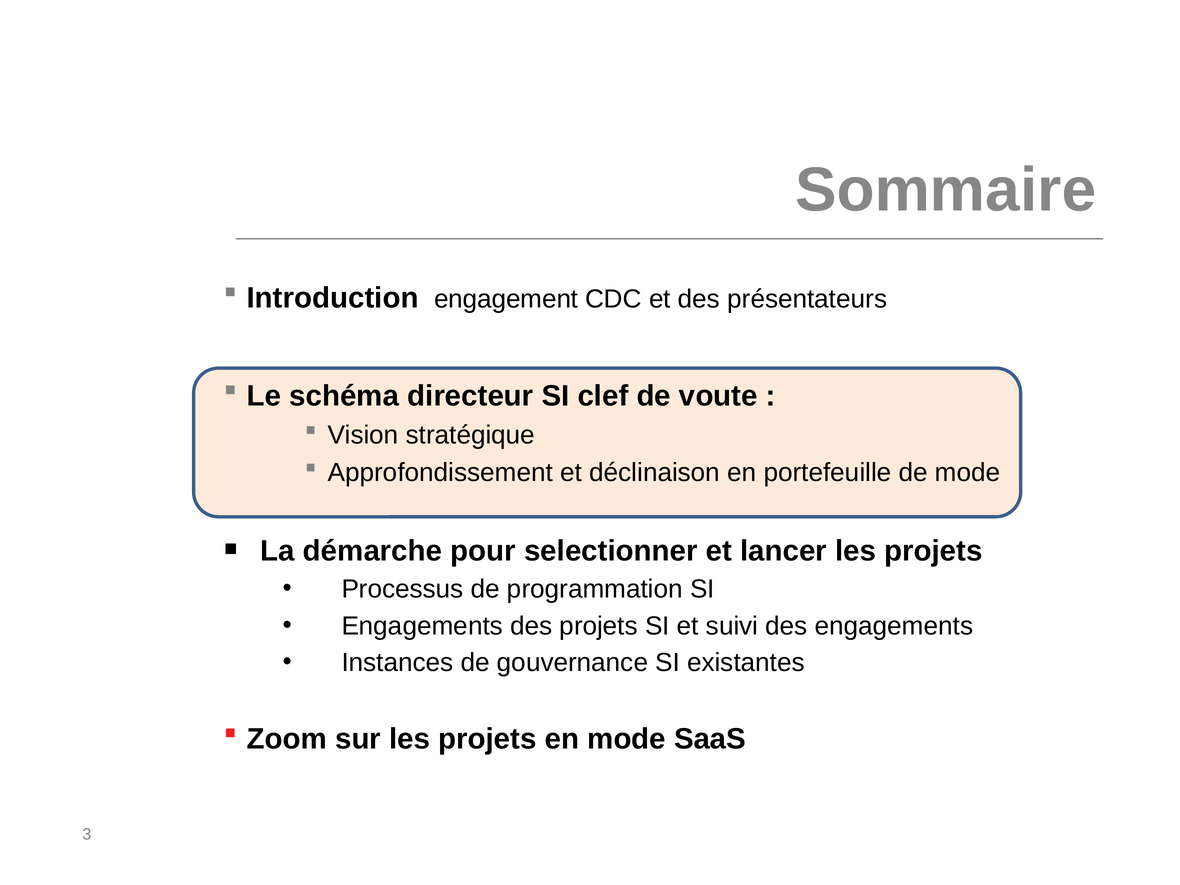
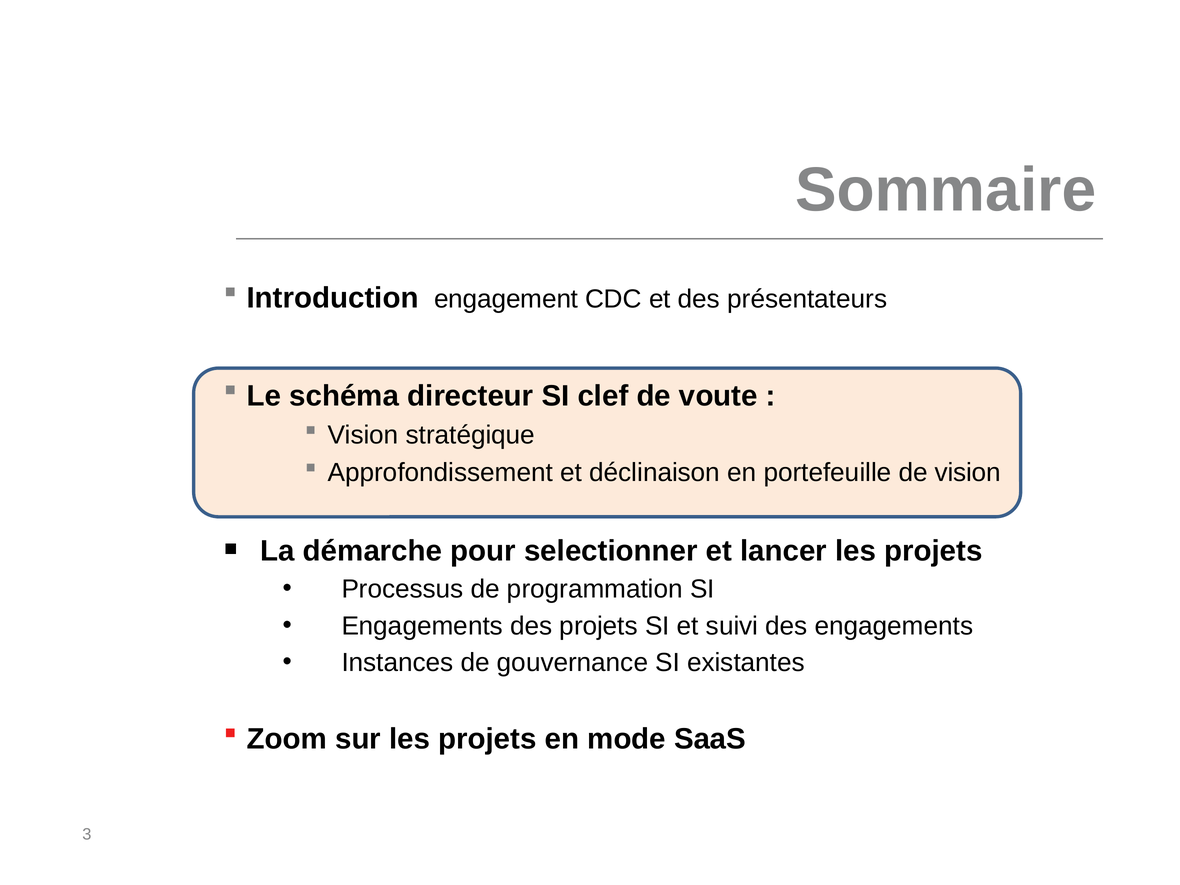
de mode: mode -> vision (968, 473)
